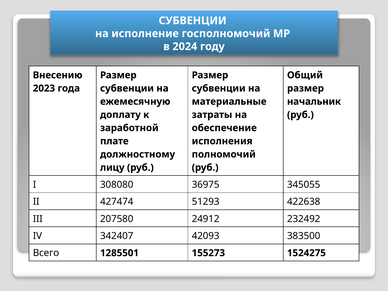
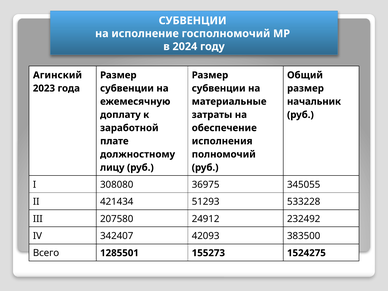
Внесению: Внесению -> Агинский (58, 75)
427474: 427474 -> 421434 (117, 202)
422638: 422638 -> 533228 (304, 202)
